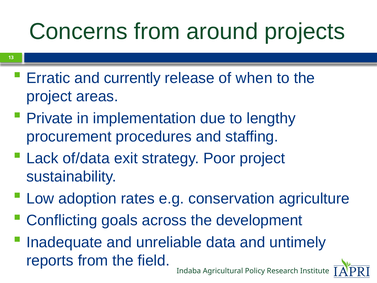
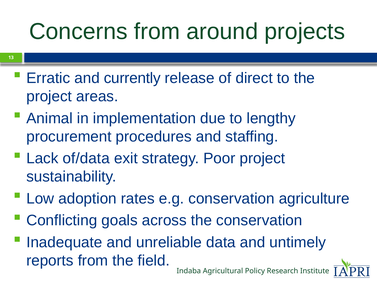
when: when -> direct (254, 78)
Private: Private -> Animal (50, 118)
the development: development -> conservation (259, 220)
